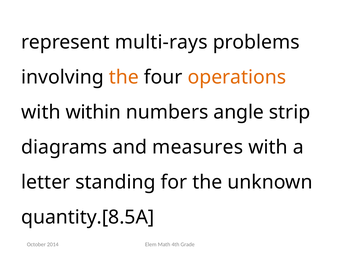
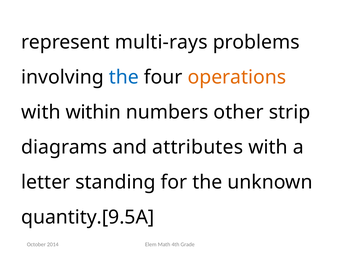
the colour: orange -> blue (124, 77)
angle: angle -> other (239, 112)
measures: measures -> attributes (198, 148)
quantity.[8.5A: quantity.[8.5A -> quantity.[9.5A (88, 218)
